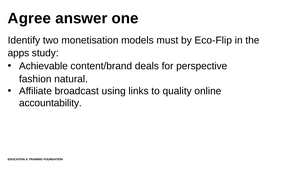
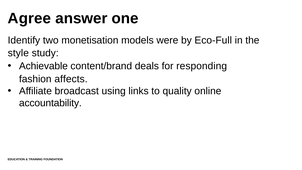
must: must -> were (167, 40)
Eco-Flip: Eco-Flip -> Eco-Full (213, 40)
apps: apps -> style (18, 53)
perspective: perspective -> responding (202, 66)
natural: natural -> affects (71, 79)
